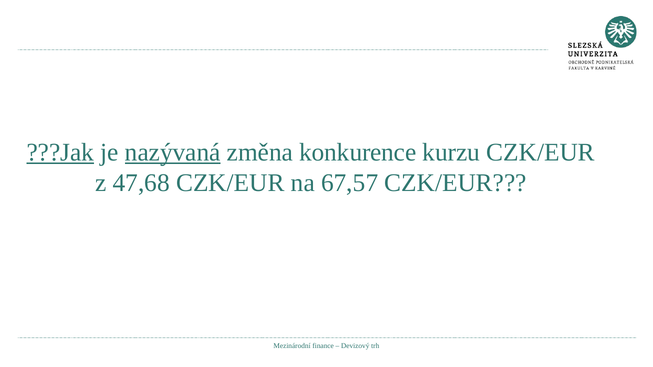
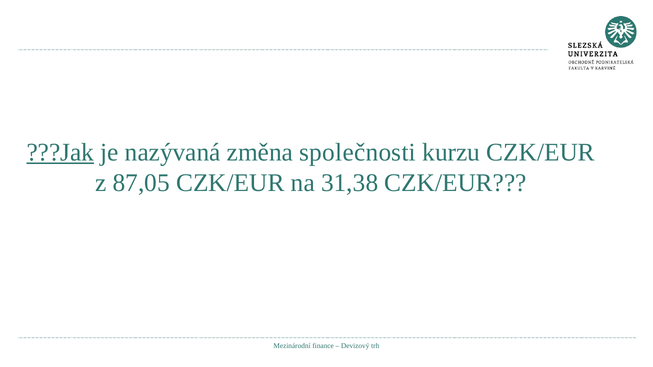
nazývaná underline: present -> none (173, 152)
konkurence: konkurence -> společnosti (358, 152)
47,68: 47,68 -> 87,05 (141, 183)
67,57: 67,57 -> 31,38 (350, 183)
